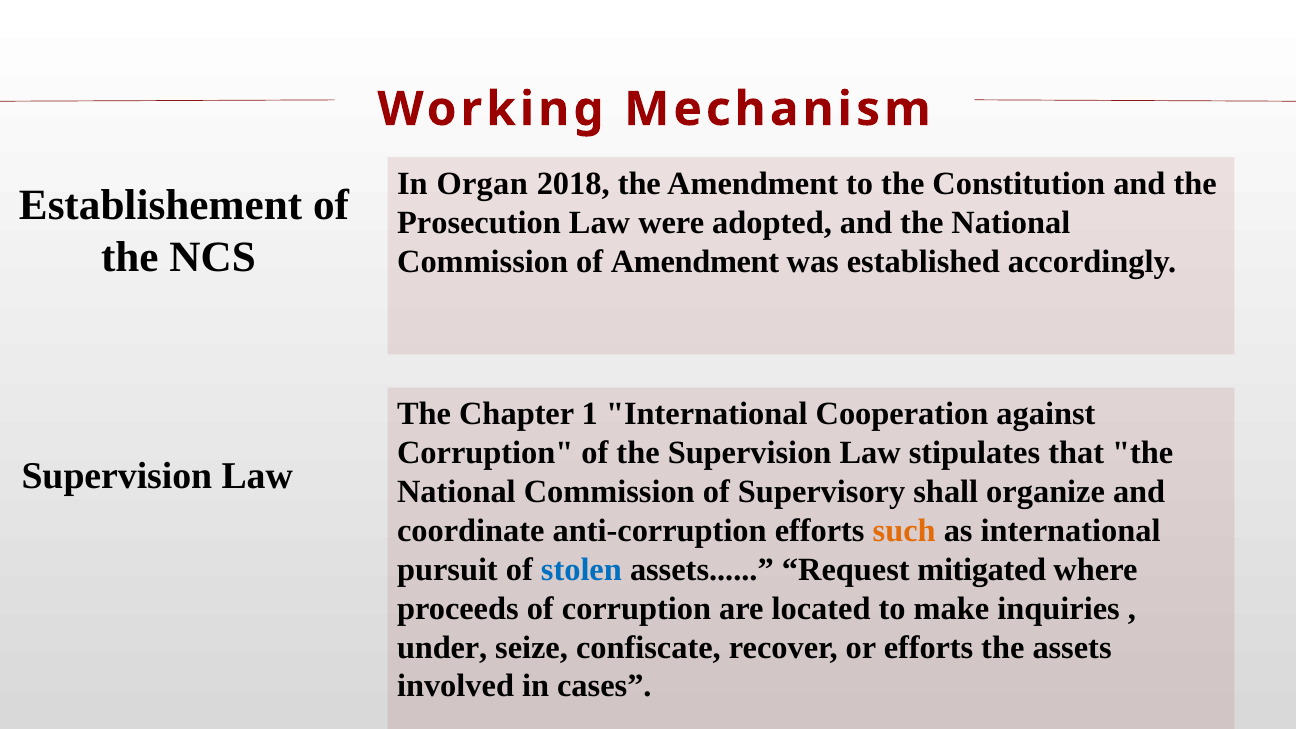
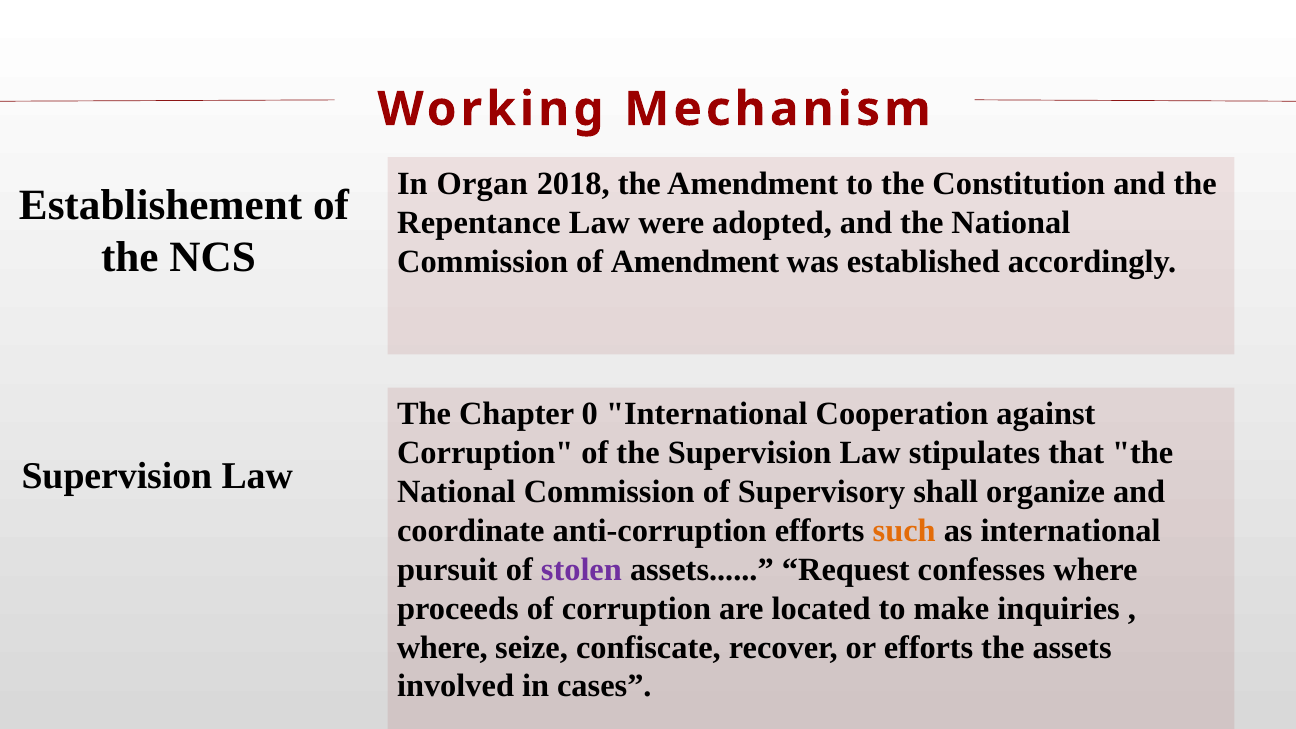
Prosecution: Prosecution -> Repentance (479, 222)
1: 1 -> 0 (590, 414)
stolen colour: blue -> purple (581, 570)
mitigated: mitigated -> confesses (981, 570)
under: under -> where (442, 647)
